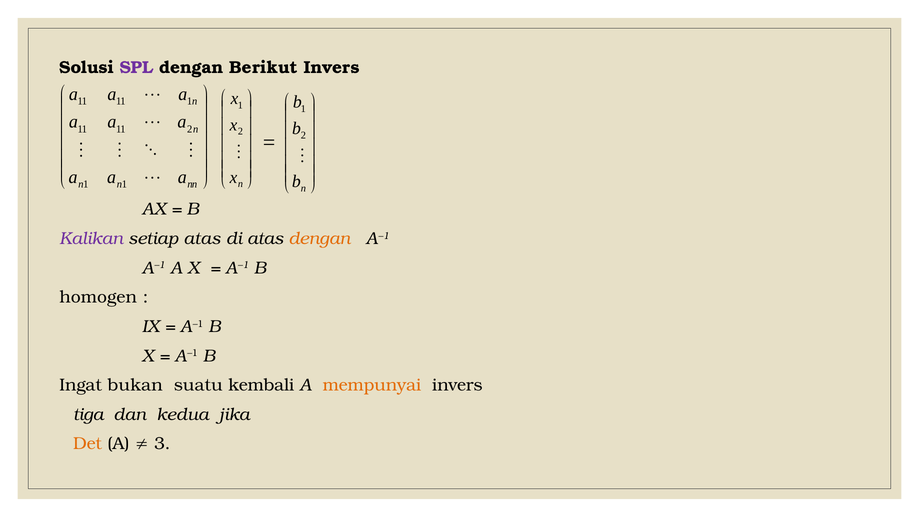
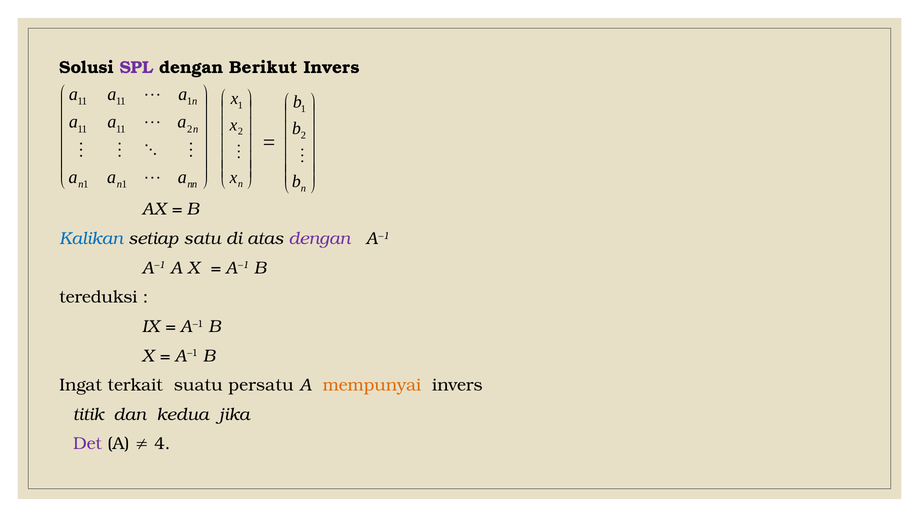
Kalikan colour: purple -> blue (91, 239)
setiap atas: atas -> satu (202, 239)
dengan colour: orange -> purple (320, 239)
homogen: homogen -> tereduksi (98, 297)
bukan: bukan -> terkait (135, 385)
kembali: kembali -> persatu (261, 385)
tiga: tiga -> titik (88, 414)
Det colour: orange -> purple (88, 444)
3: 3 -> 4 (162, 444)
